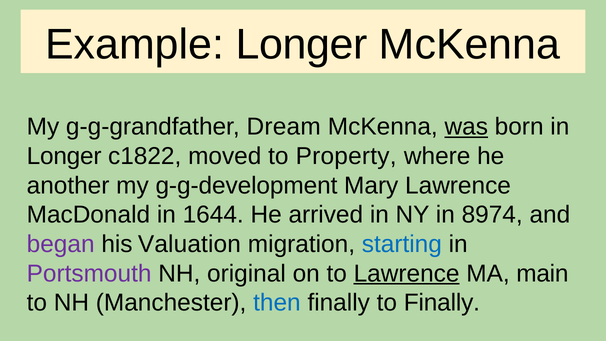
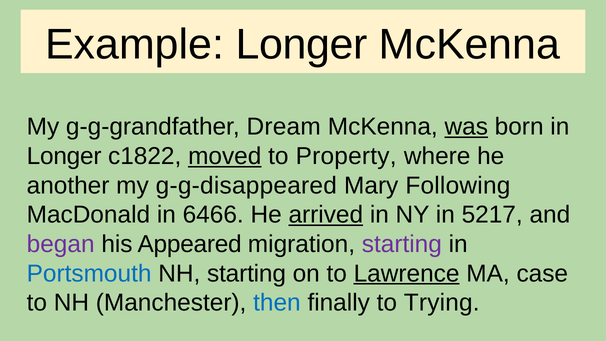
moved underline: none -> present (225, 156)
g-g-development: g-g-development -> g-g-disappeared (246, 185)
Mary Lawrence: Lawrence -> Following (458, 185)
1644: 1644 -> 6466 (213, 215)
arrived underline: none -> present (326, 215)
8974: 8974 -> 5217 (492, 215)
Valuation: Valuation -> Appeared (190, 244)
starting colour: blue -> purple (402, 244)
Portsmouth colour: purple -> blue (89, 273)
NH original: original -> starting (247, 273)
main: main -> case (542, 273)
to Finally: Finally -> Trying (442, 303)
